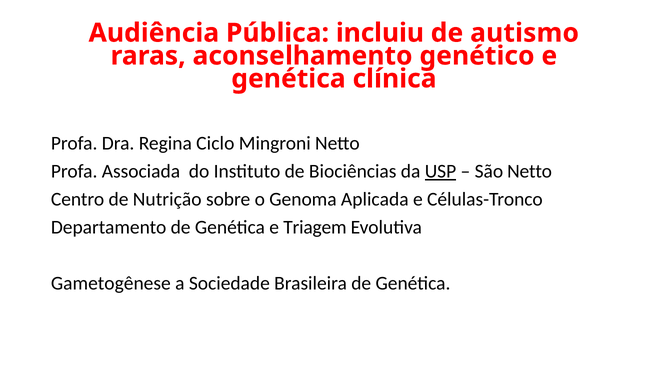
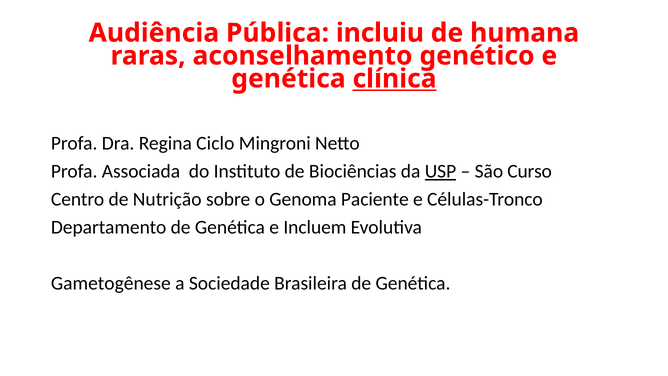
autismo: autismo -> humana (525, 33)
clínica underline: none -> present (395, 79)
São Netto: Netto -> Curso (530, 171)
Aplicada: Aplicada -> Paciente (375, 199)
Triagem: Triagem -> Incluem (315, 227)
